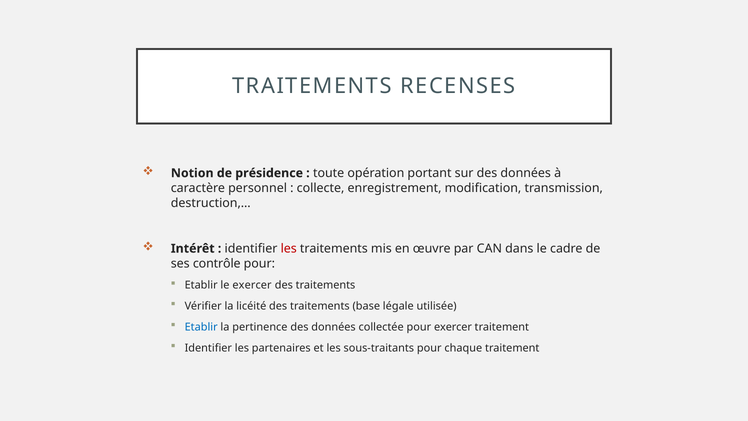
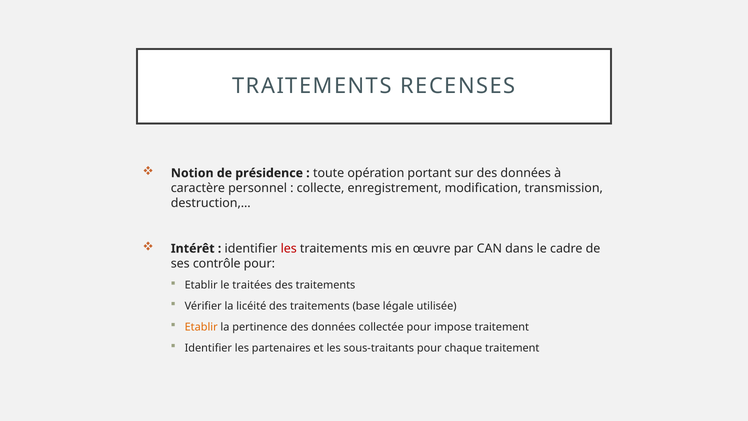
le exercer: exercer -> traitées (252, 285)
Etablir colour: blue -> orange (201, 327)
pour exercer: exercer -> impose (453, 327)
